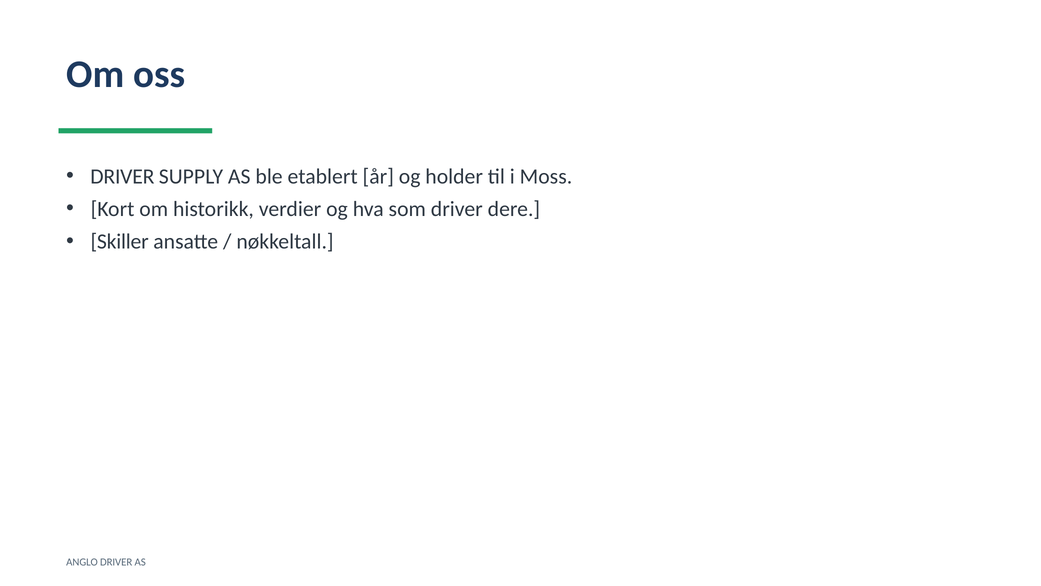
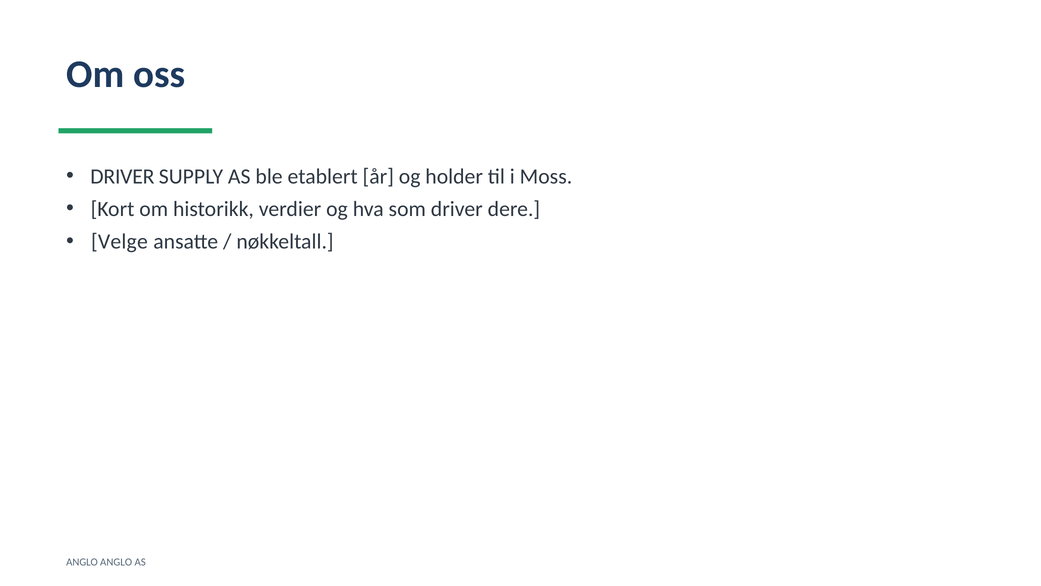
Skiller: Skiller -> Velge (119, 241)
ANGLO DRIVER: DRIVER -> ANGLO (116, 562)
